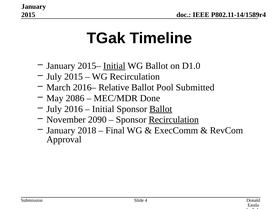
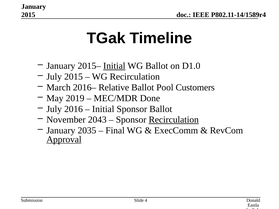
Submitted: Submitted -> Customers (195, 87)
2086: 2086 -> 2019 (75, 98)
Ballot underline: present -> none (161, 109)
2090: 2090 -> 2043 (97, 120)
2018: 2018 -> 2035 (87, 131)
Approval underline: none -> present (64, 140)
